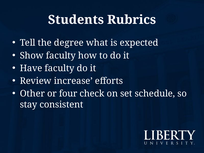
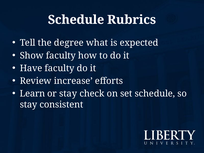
Students: Students -> Schedule (76, 20)
Other: Other -> Learn (32, 94)
or four: four -> stay (68, 94)
